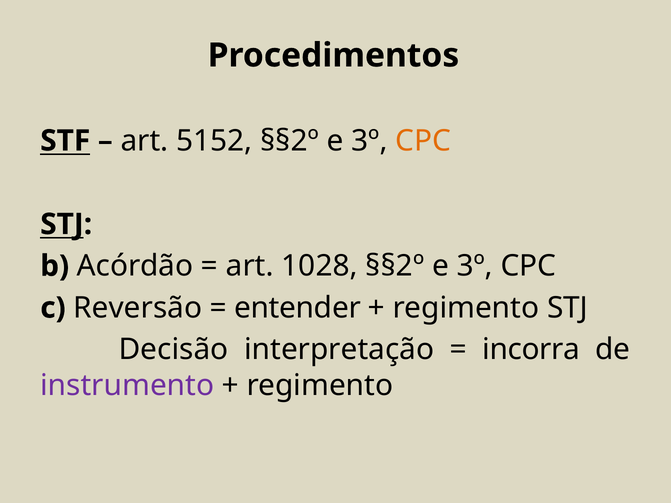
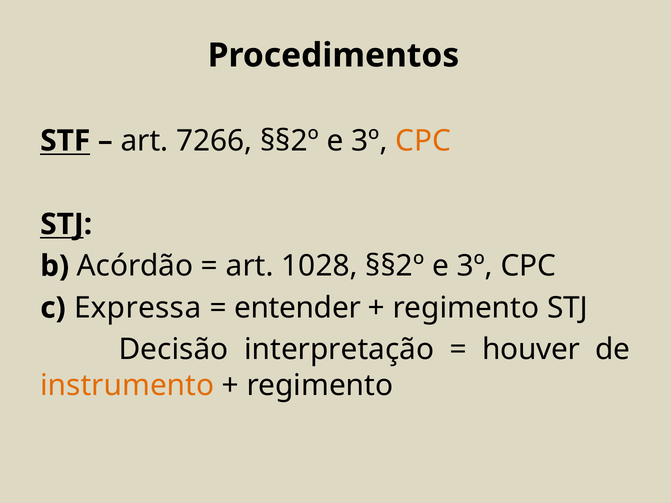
5152: 5152 -> 7266 (214, 141)
Reversão: Reversão -> Expressa (138, 308)
incorra: incorra -> houver (531, 350)
instrumento colour: purple -> orange (127, 386)
